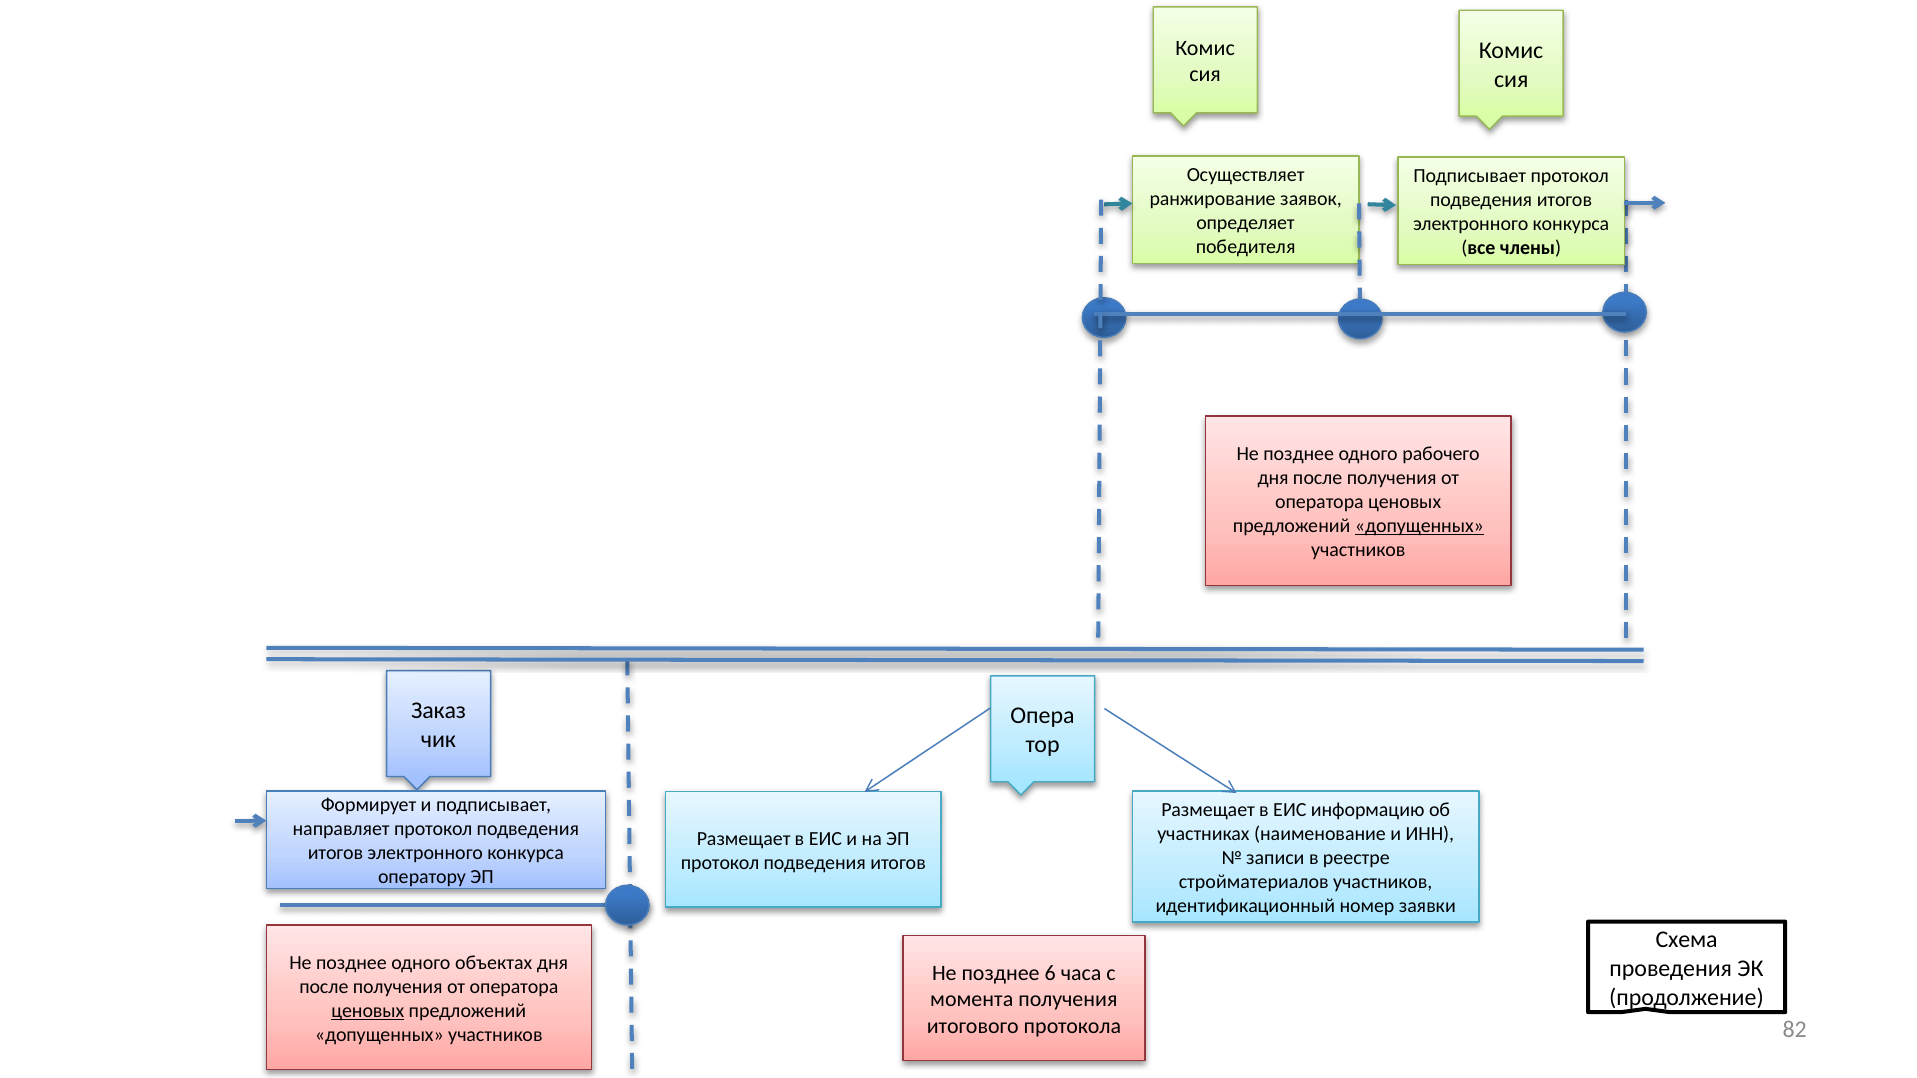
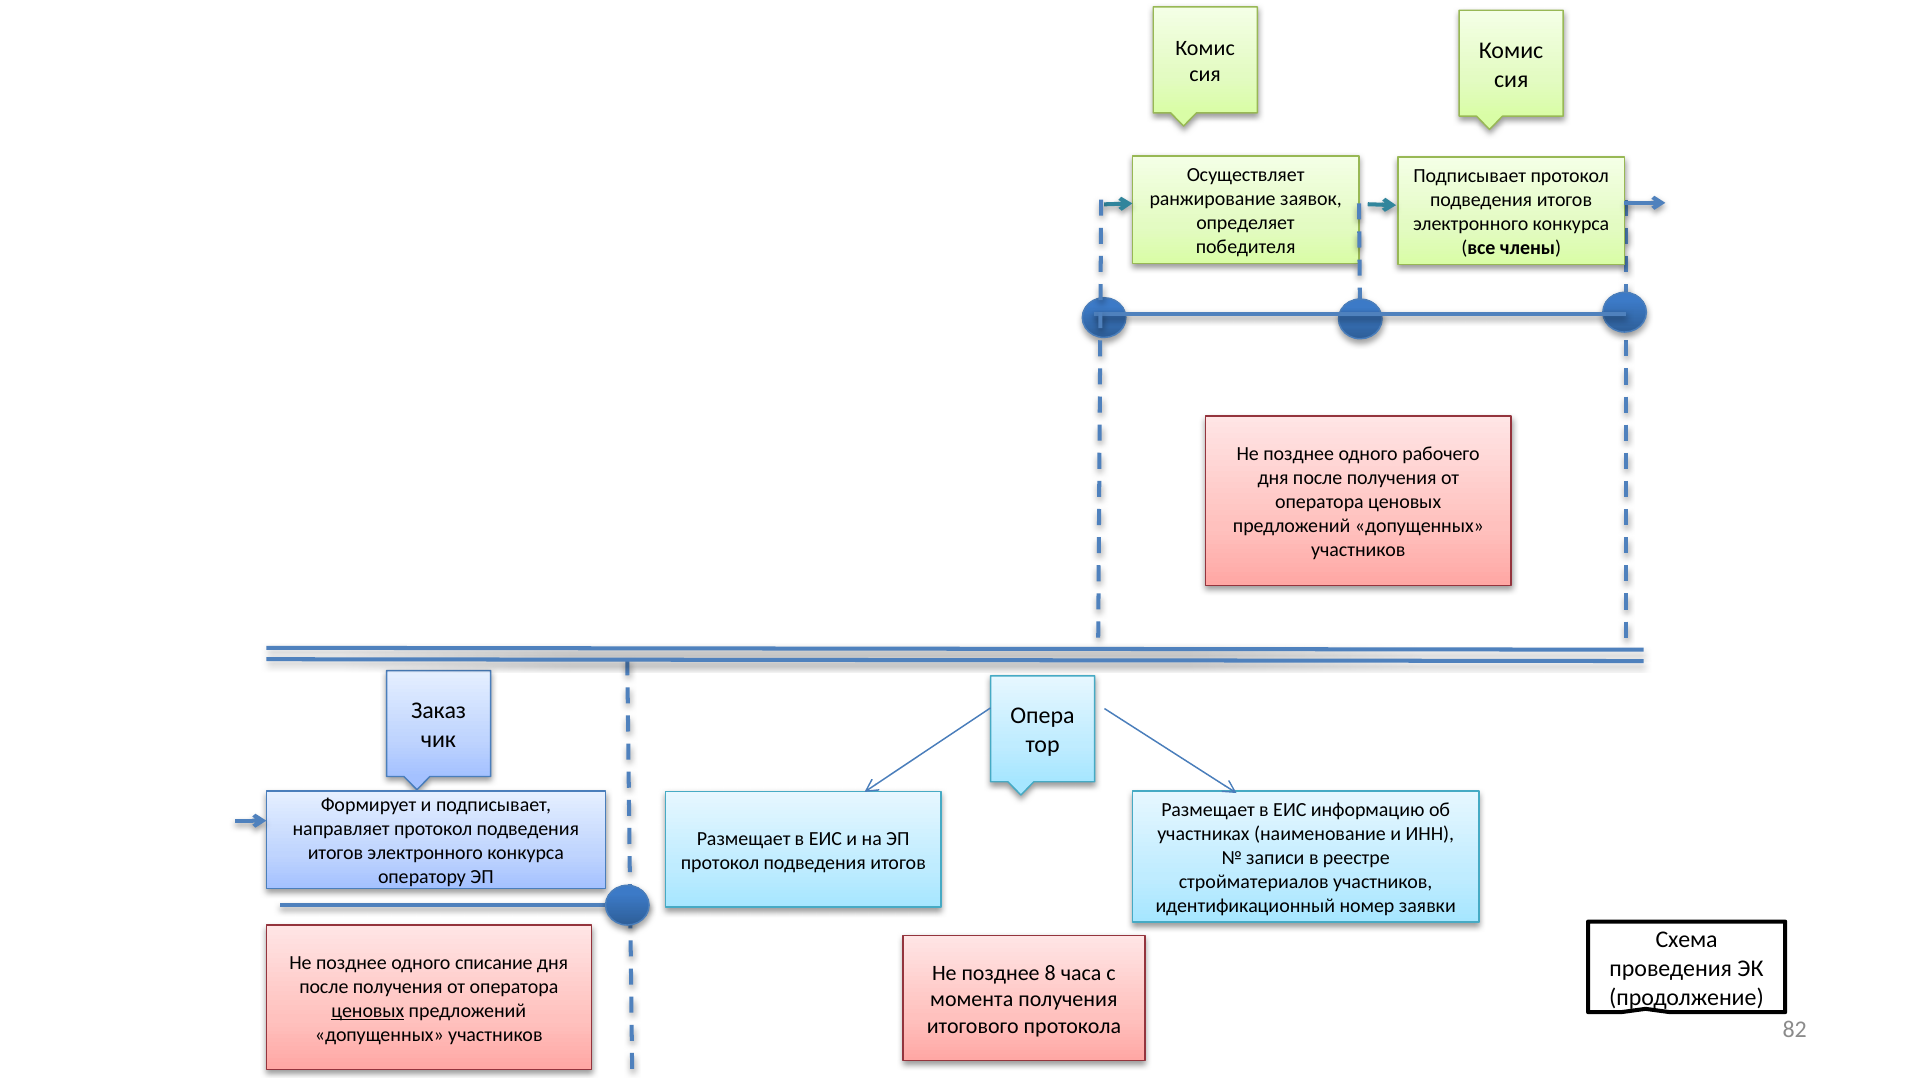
допущенных underline: present -> none (1419, 526)
объектах: объектах -> списание (494, 963)
6: 6 -> 8 (1050, 973)
